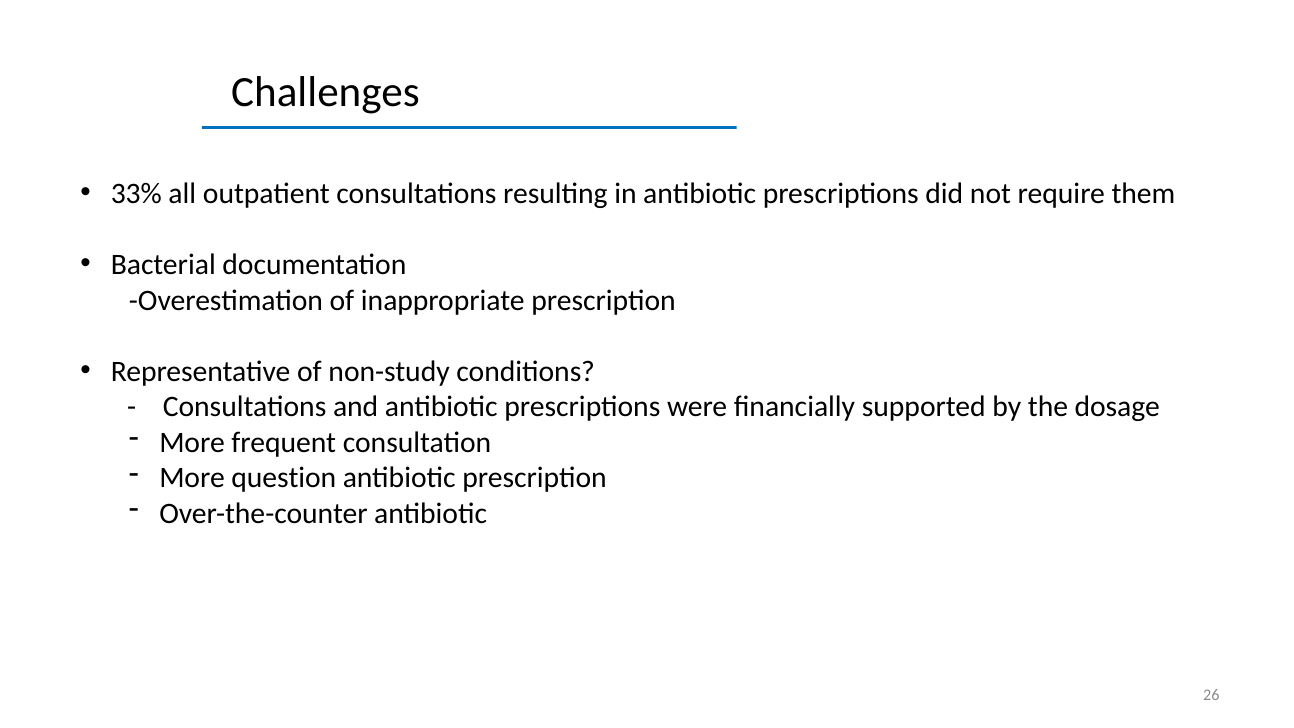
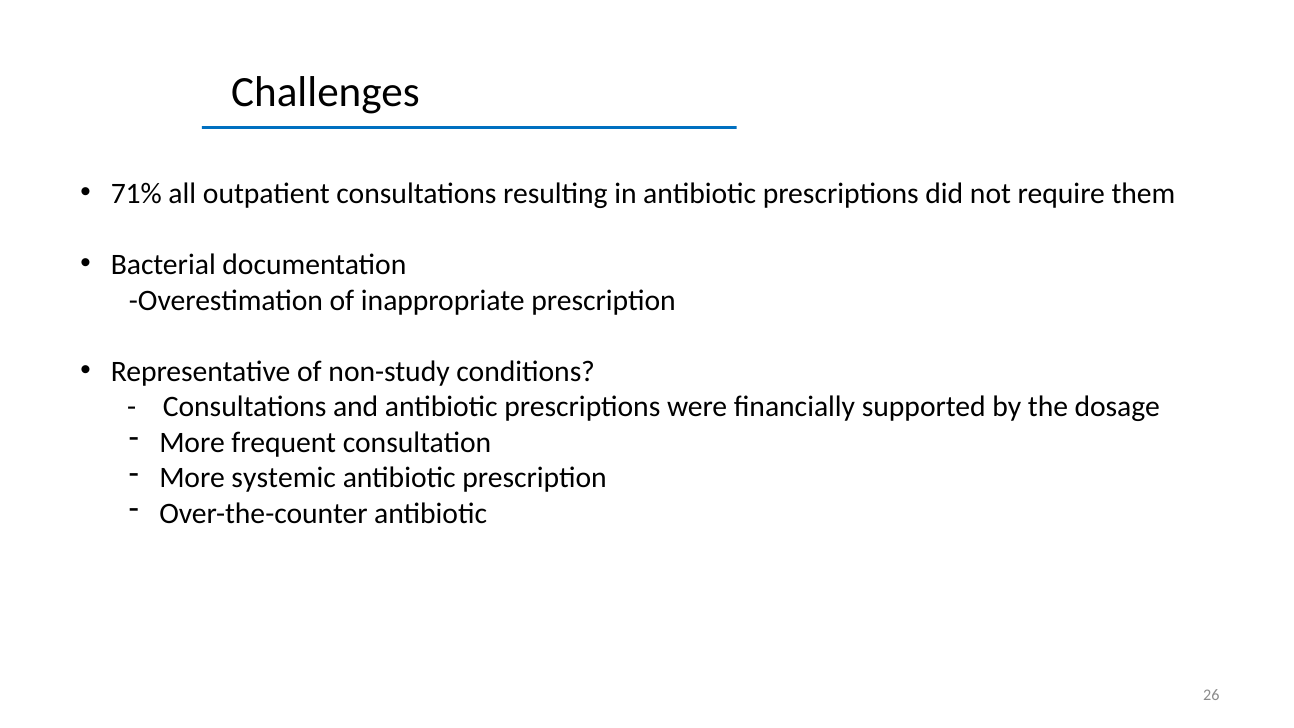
33%: 33% -> 71% (136, 194)
question: question -> systemic (284, 478)
